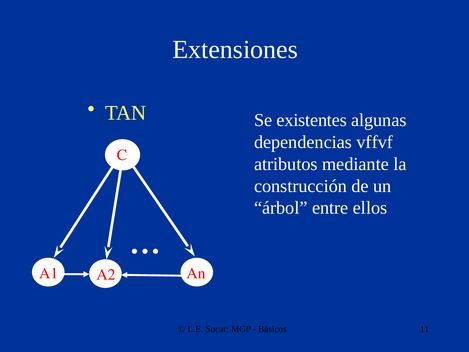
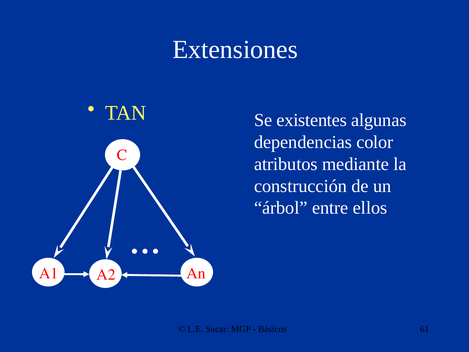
vffvf: vffvf -> color (375, 142)
11: 11 -> 61 (425, 329)
